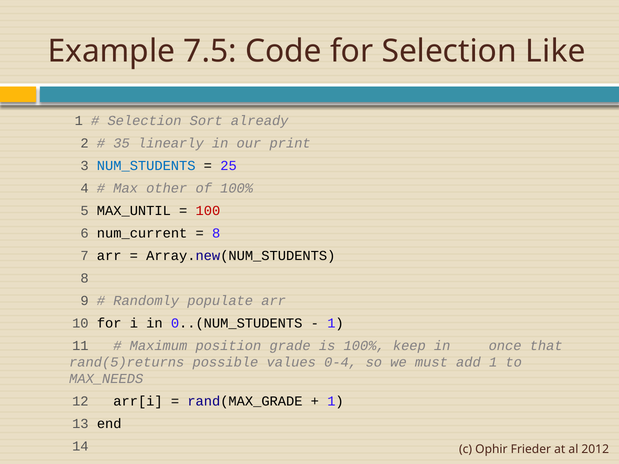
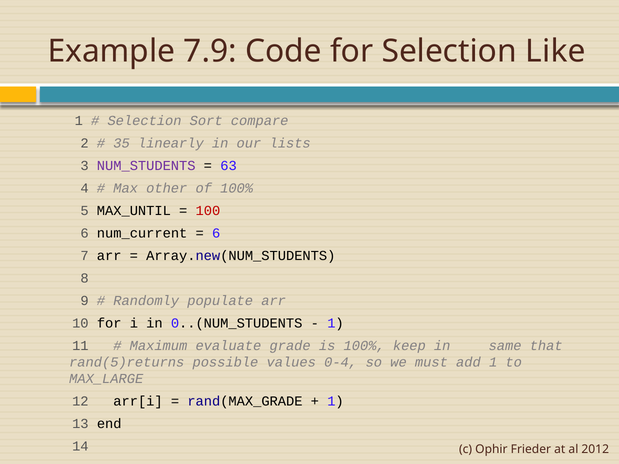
7.5: 7.5 -> 7.9 (210, 51)
already: already -> compare (260, 121)
print: print -> lists (290, 143)
NUM_STUDENTS colour: blue -> purple (146, 166)
25: 25 -> 63 (229, 166)
8: 8 -> 6 (216, 233)
position: position -> evaluate (228, 346)
once: once -> same (505, 346)
MAX_NEEDS: MAX_NEEDS -> MAX_LARGE (106, 379)
